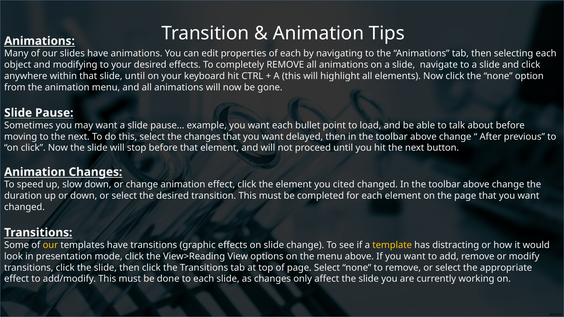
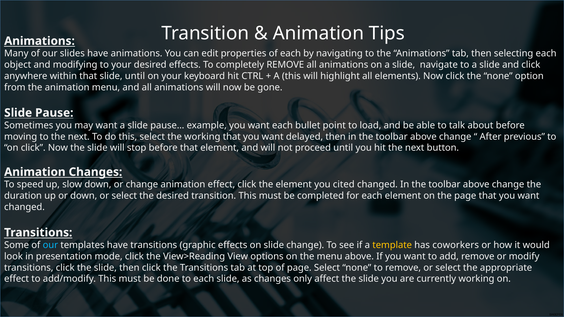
the changes: changes -> working (202, 137)
our colour: yellow -> light blue (50, 245)
distracting: distracting -> coworkers (456, 245)
